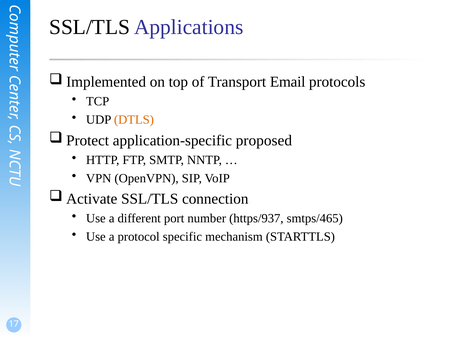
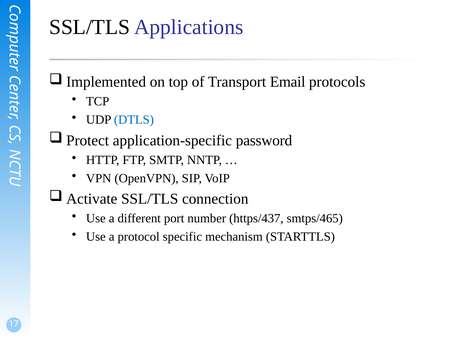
DTLS colour: orange -> blue (134, 120)
proposed: proposed -> password (264, 141)
https/937: https/937 -> https/437 (256, 219)
